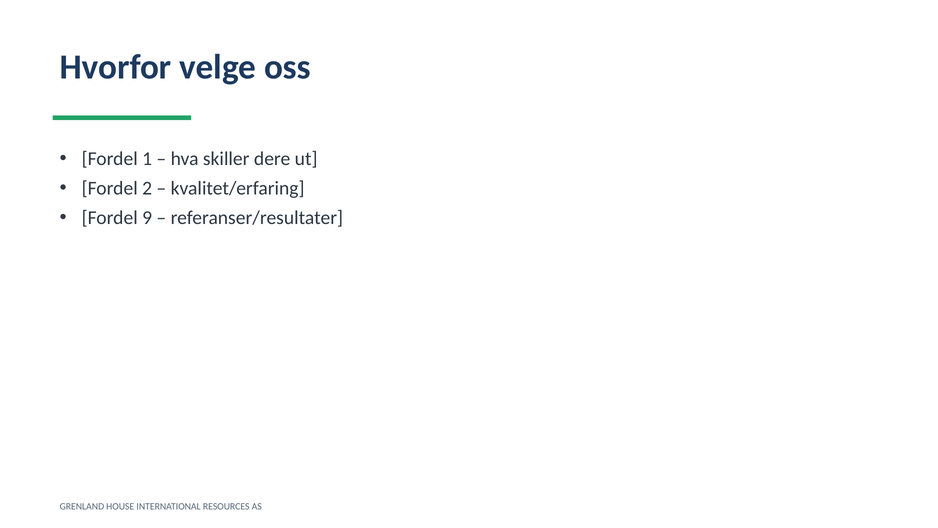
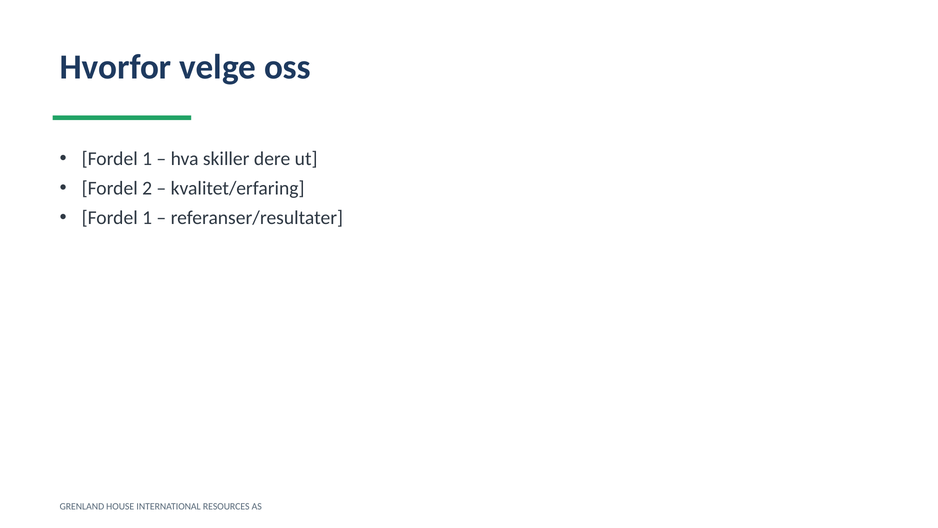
9: 9 -> 1 (147, 218)
